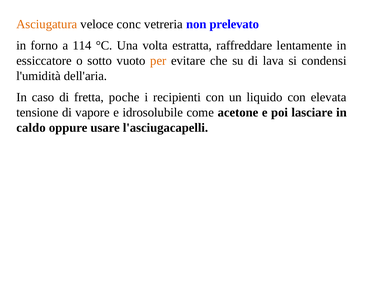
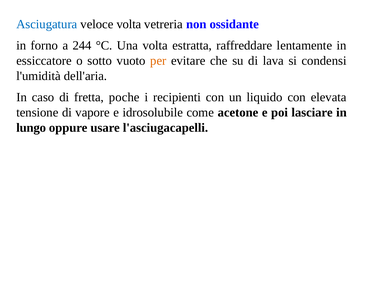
Asciugatura colour: orange -> blue (47, 24)
veloce conc: conc -> volta (129, 24)
prelevato: prelevato -> ossidante (234, 24)
114: 114 -> 244 (82, 46)
caldo: caldo -> lungo (31, 128)
